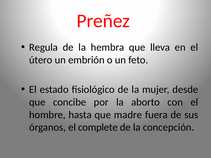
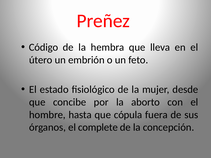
Regula: Regula -> Código (44, 47)
madre: madre -> cópula (128, 115)
